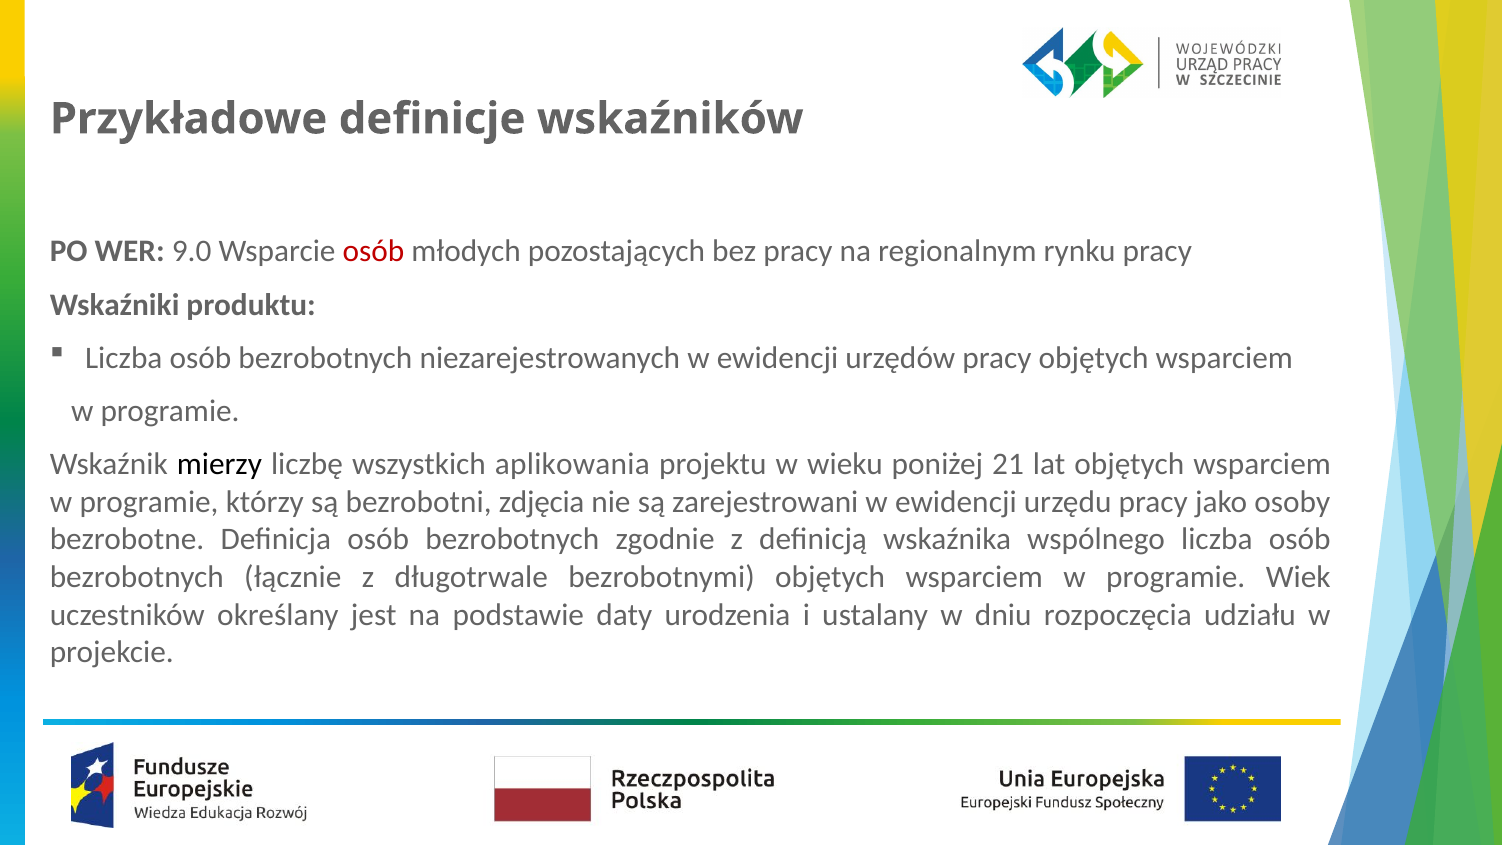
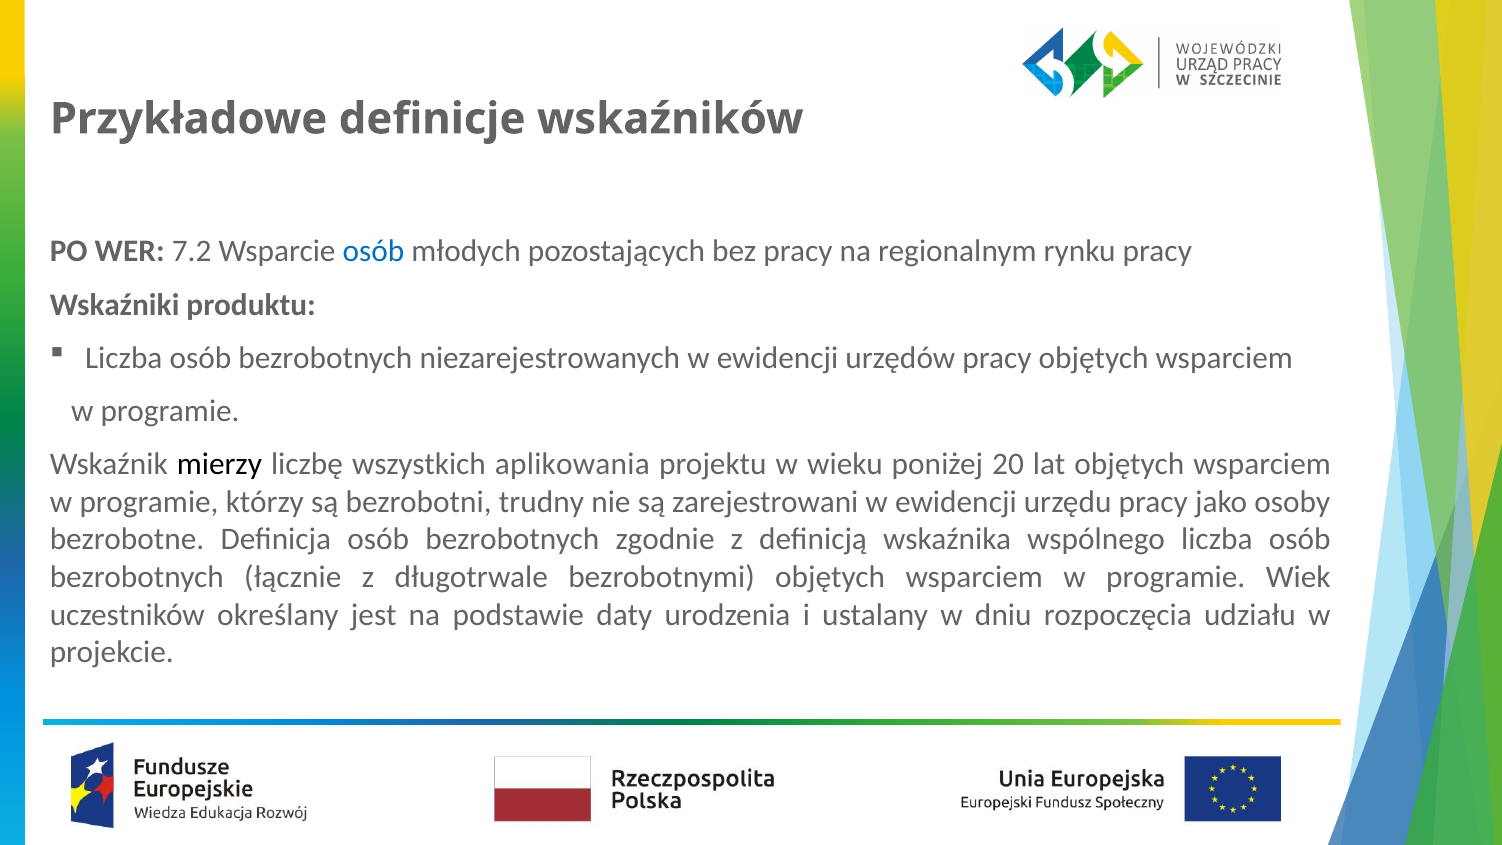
9.0: 9.0 -> 7.2 (192, 252)
osób colour: red -> blue (373, 252)
21: 21 -> 20 (1008, 464)
zdjęcia: zdjęcia -> trudny (541, 502)
